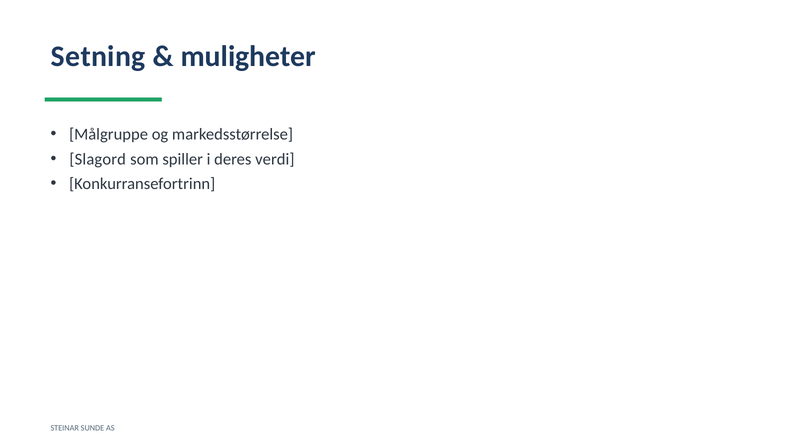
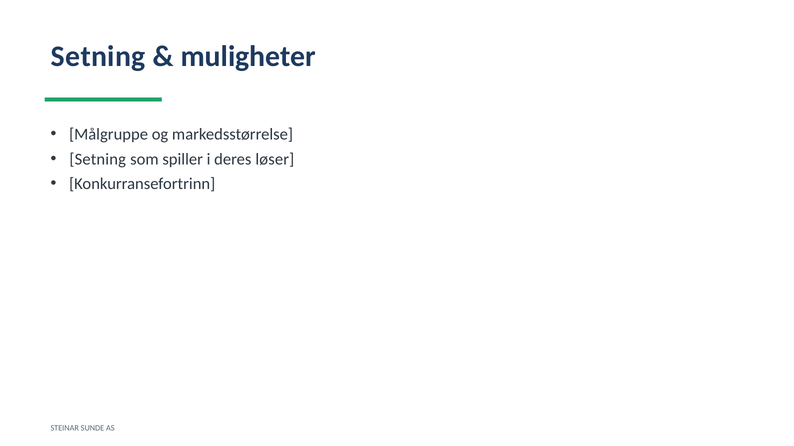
Slagord: Slagord -> Setning (98, 159)
verdi: verdi -> løser (275, 159)
